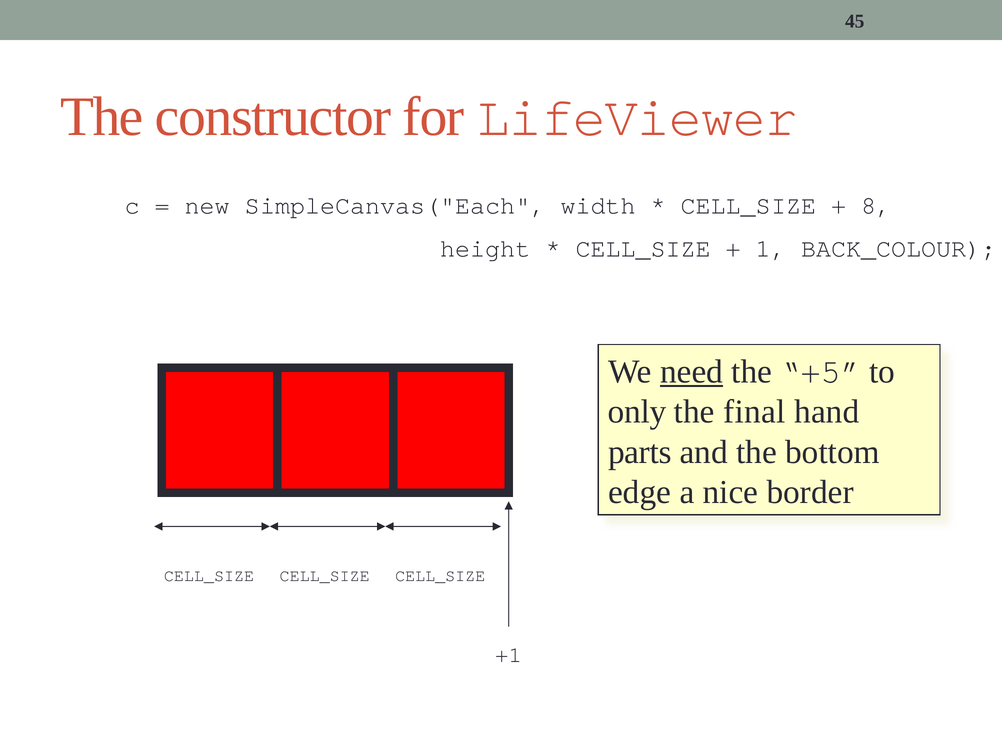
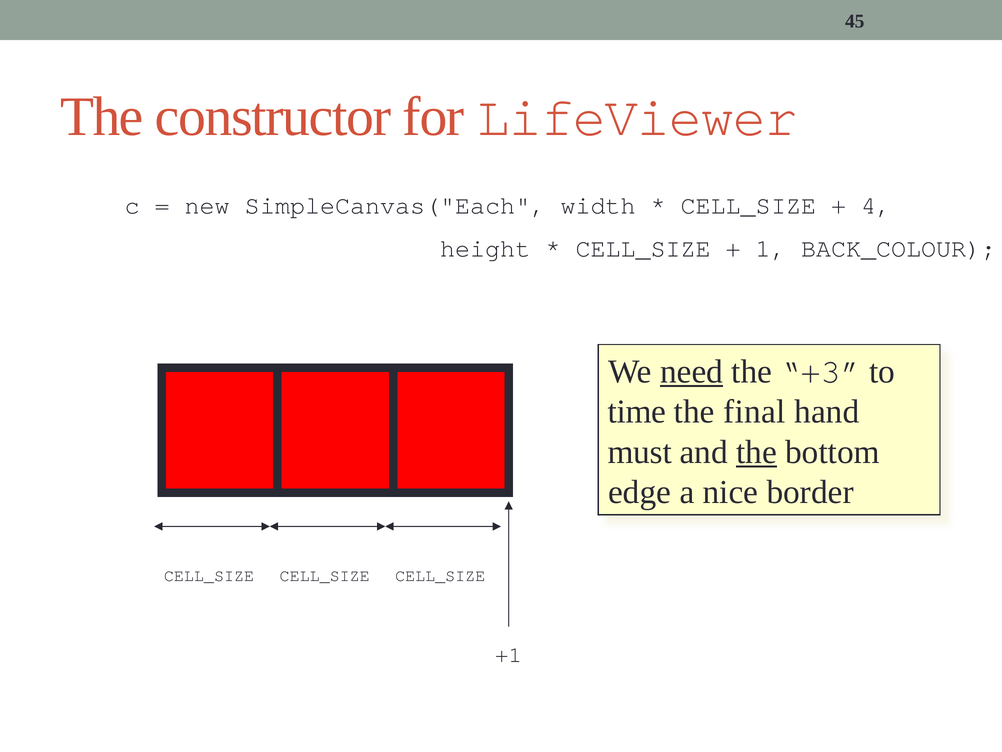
8: 8 -> 4 (876, 206)
+5: +5 -> +3 (821, 372)
only: only -> time (637, 412)
parts: parts -> must (640, 452)
the underline: none -> present (756, 452)
